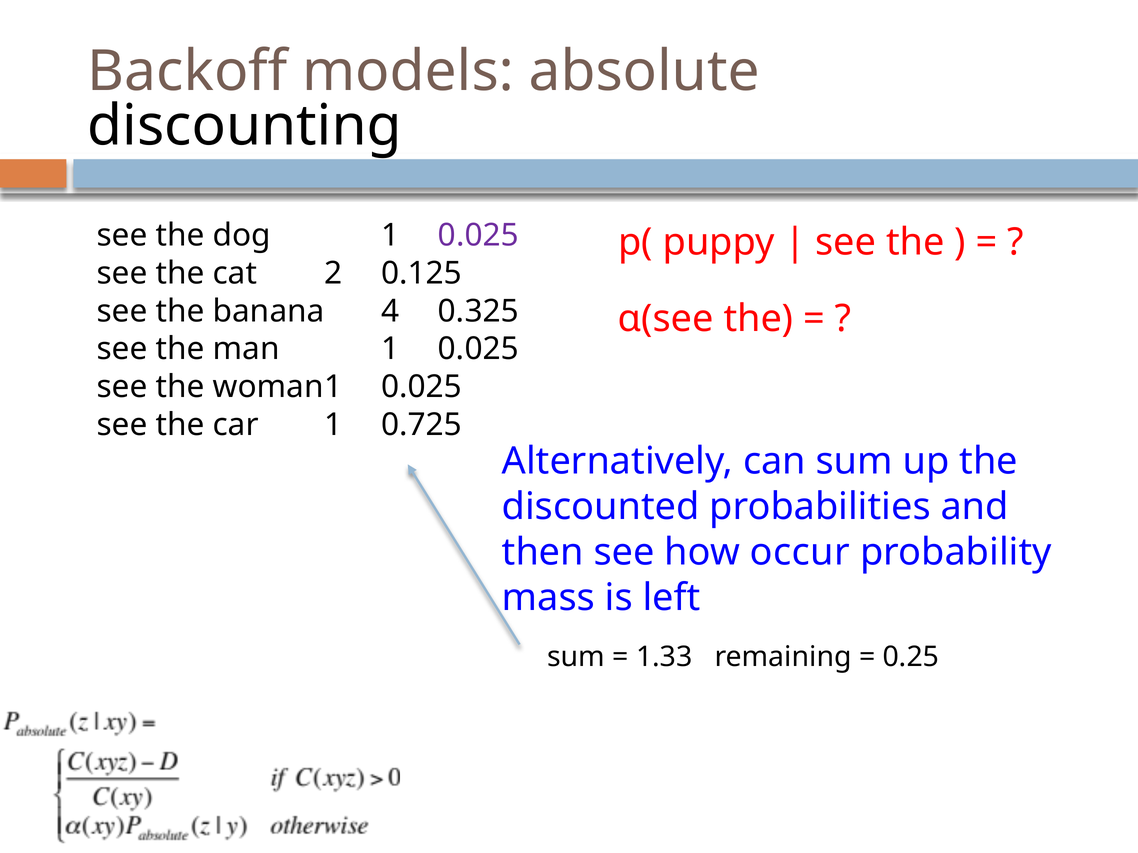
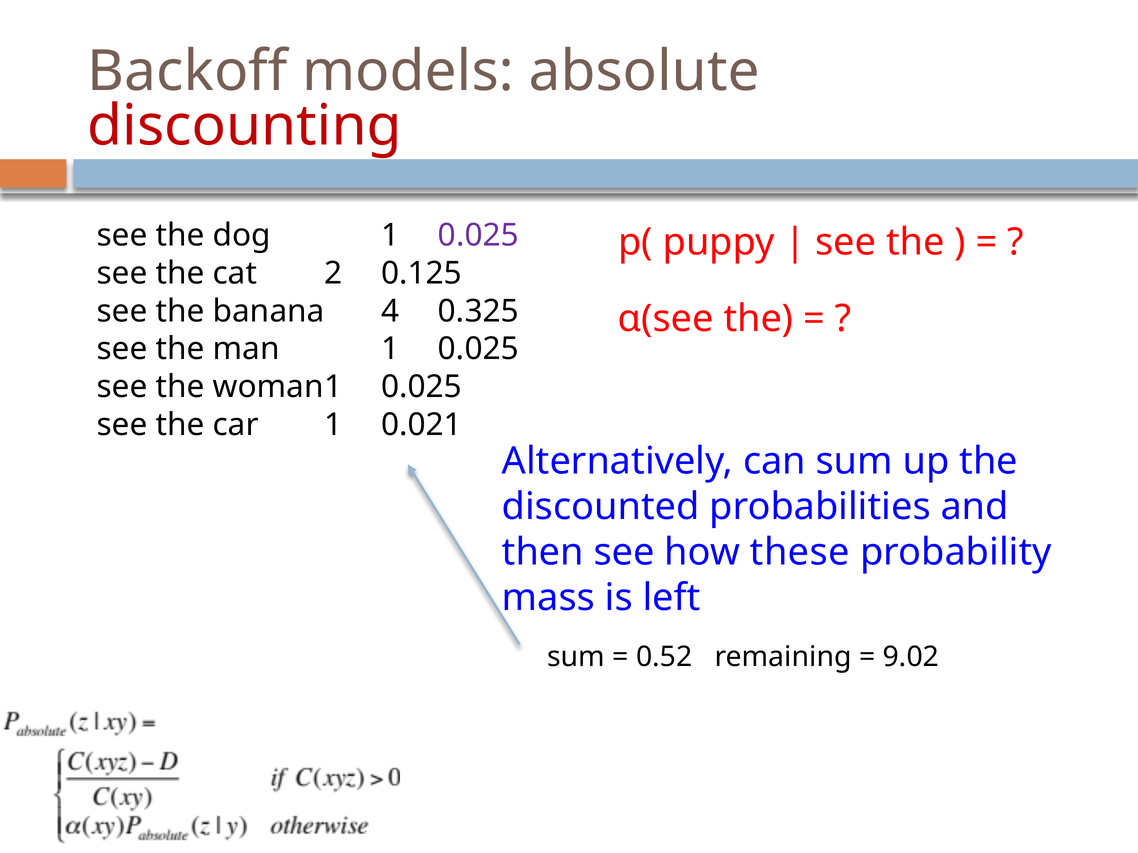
discounting colour: black -> red (245, 126)
0.725: 0.725 -> 0.021 (421, 425)
occur: occur -> these (800, 552)
1.33: 1.33 -> 0.52 (664, 657)
0.25: 0.25 -> 9.02 (911, 657)
